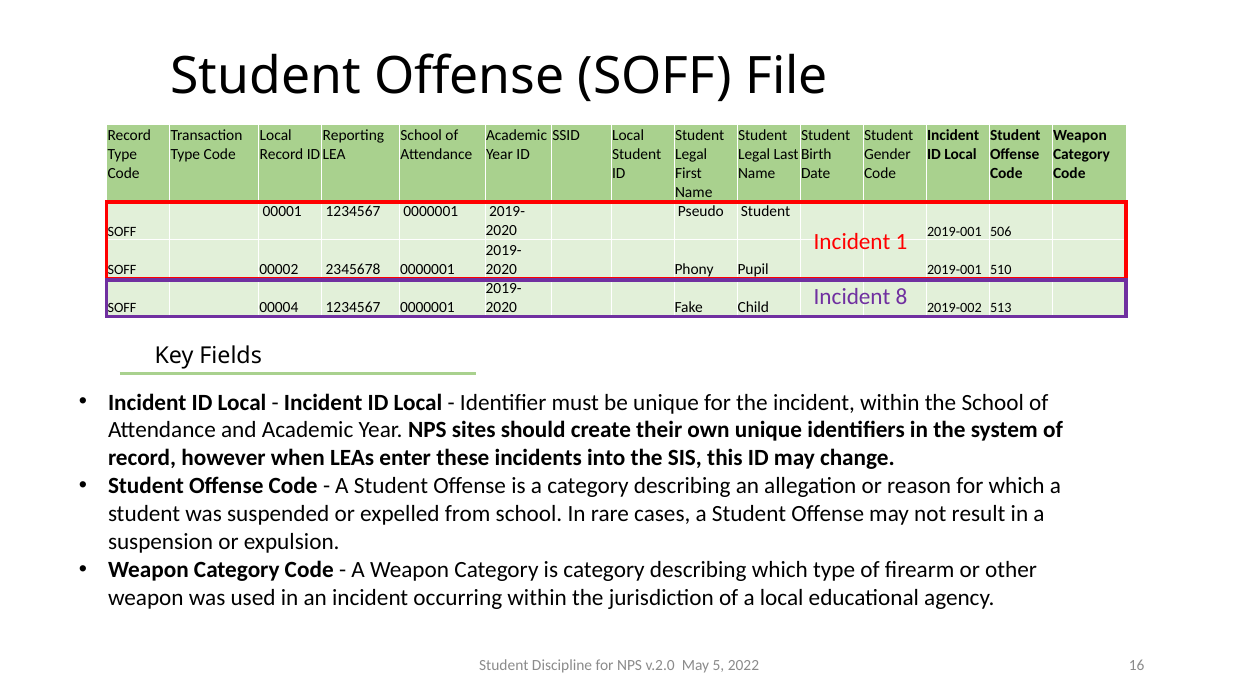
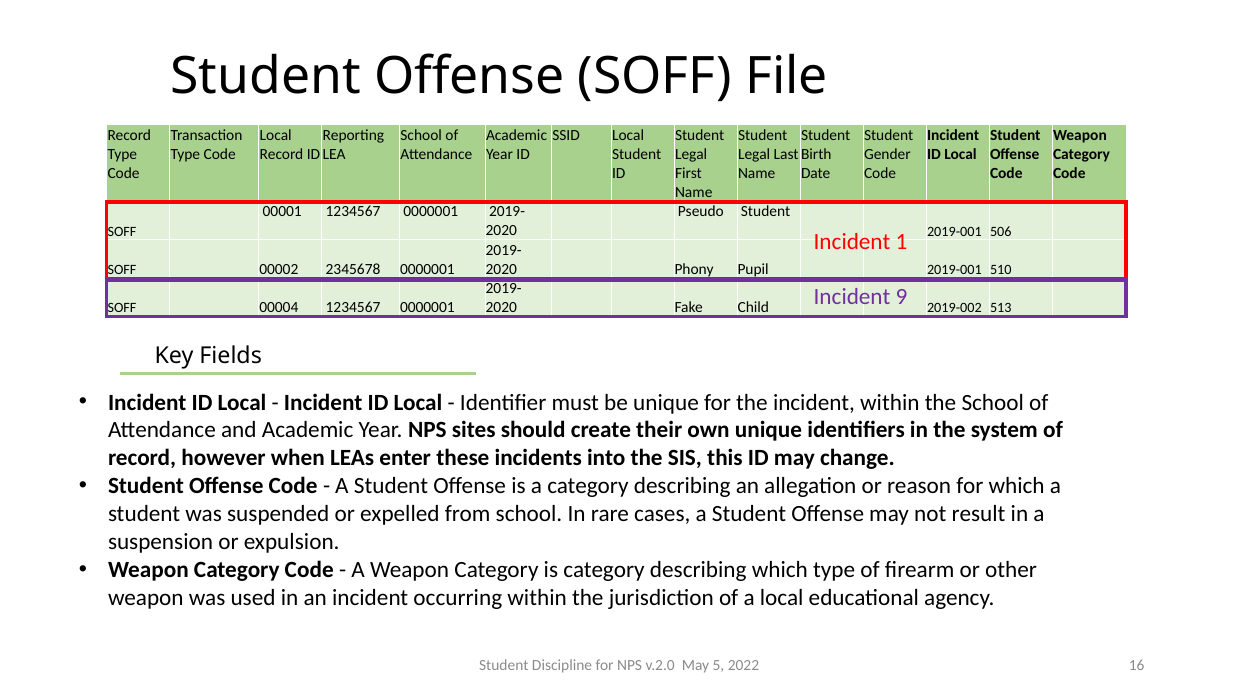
8: 8 -> 9 (901, 296)
